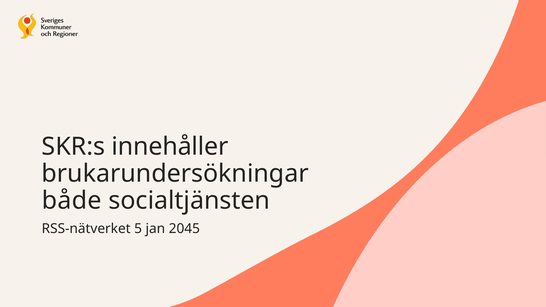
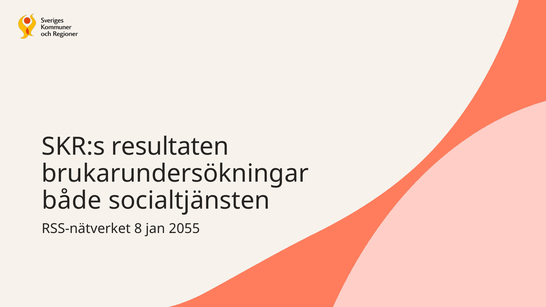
innehåller: innehåller -> resultaten (170, 147)
5: 5 -> 8 (138, 229)
2045: 2045 -> 2055 (184, 229)
